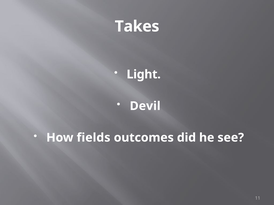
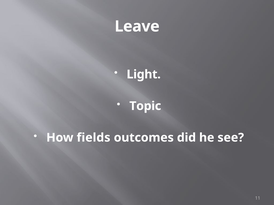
Takes: Takes -> Leave (137, 26)
Devil: Devil -> Topic (145, 106)
